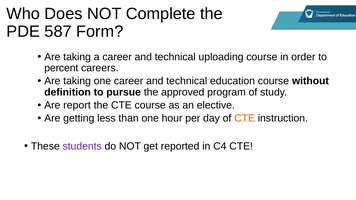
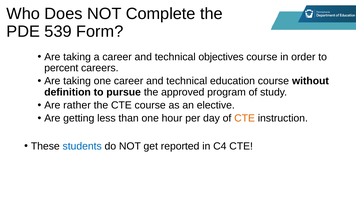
587: 587 -> 539 (58, 31)
uploading: uploading -> objectives (221, 57)
report: report -> rather (77, 105)
students colour: purple -> blue (82, 146)
